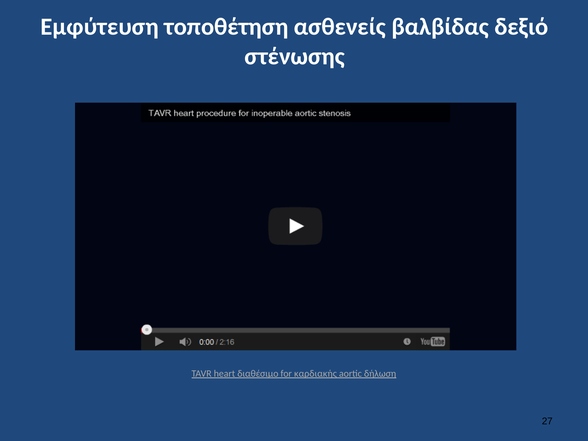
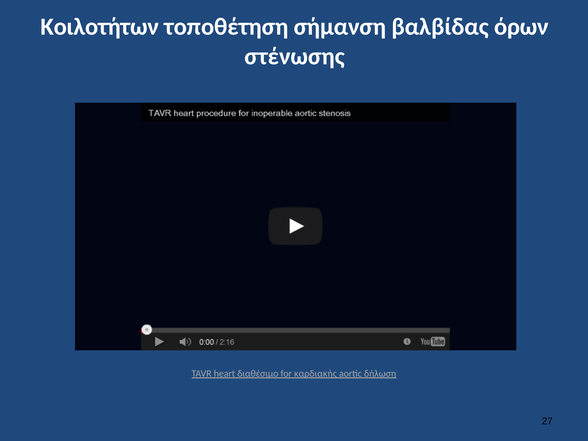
Εμφύτευση: Εμφύτευση -> Κοιλοτήτων (100, 27)
ασθενείς: ασθενείς -> σήμανση (340, 27)
δεξιό: δεξιό -> όρων (521, 27)
